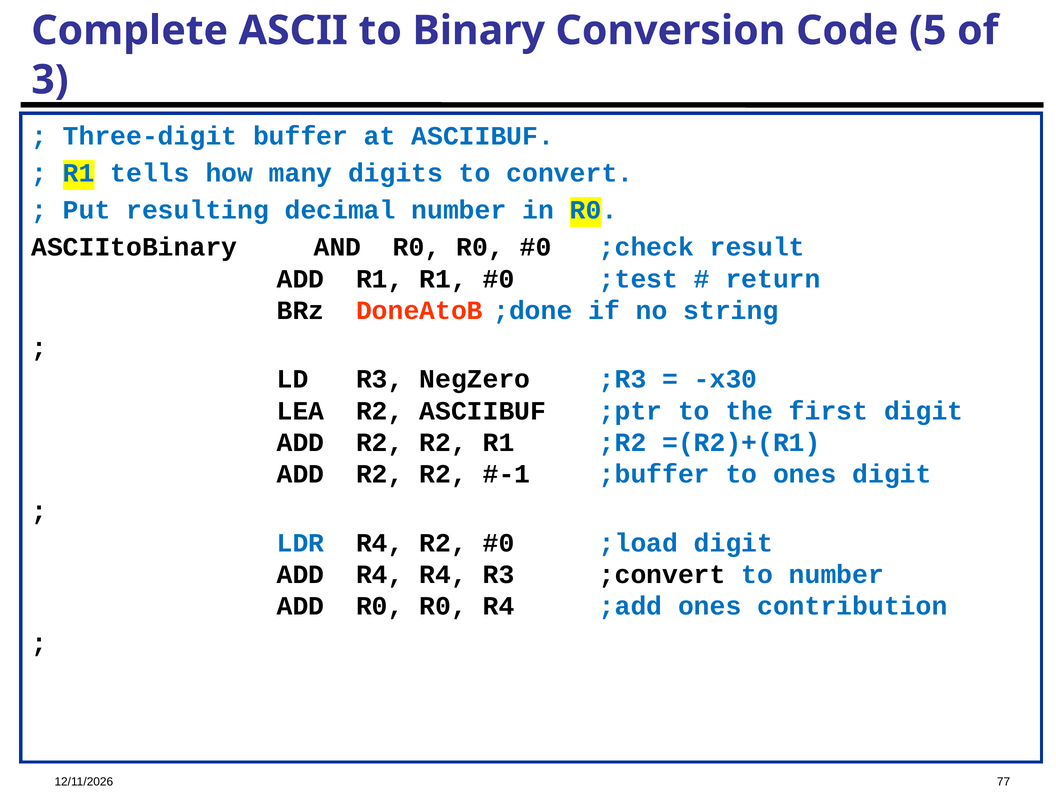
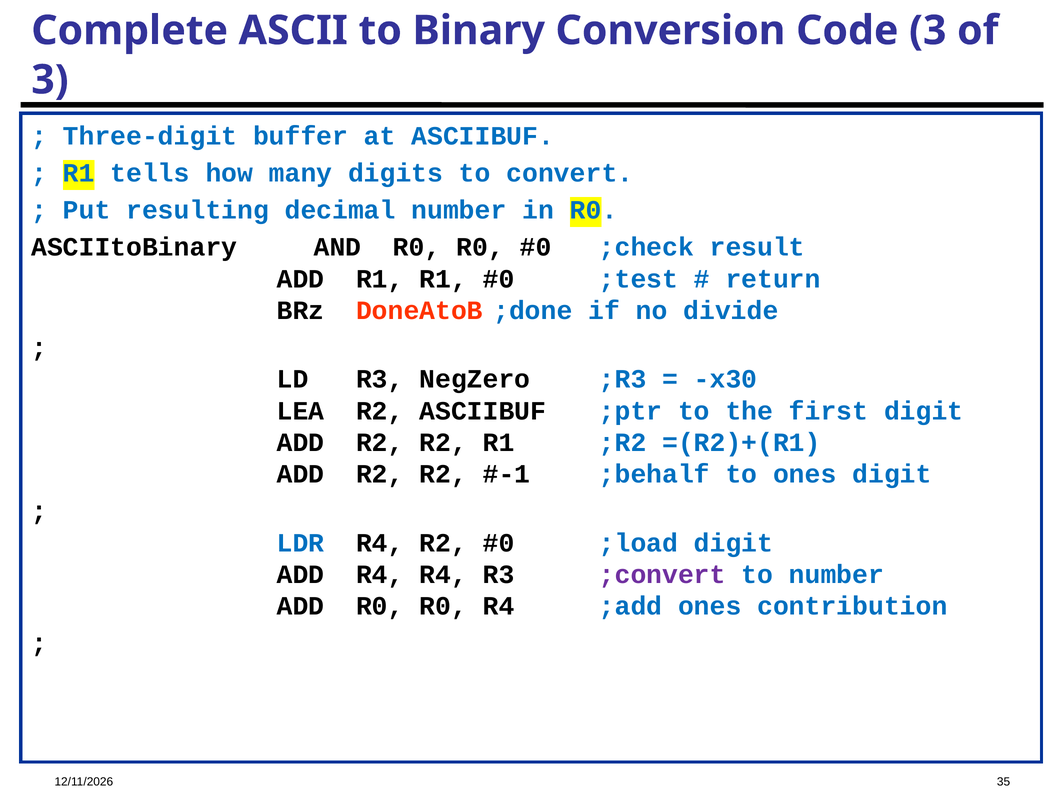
Code 5: 5 -> 3 (928, 31)
string: string -> divide (731, 310)
;buffer: ;buffer -> ;behalf (654, 474)
;convert colour: black -> purple (662, 574)
77: 77 -> 35 (1004, 782)
